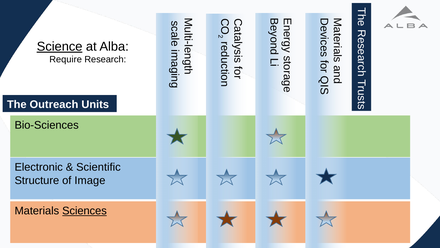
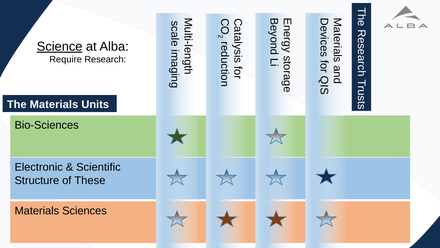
The Outreach: Outreach -> Materials (54, 104)
Image: Image -> These (90, 180)
Sciences underline: present -> none (84, 211)
